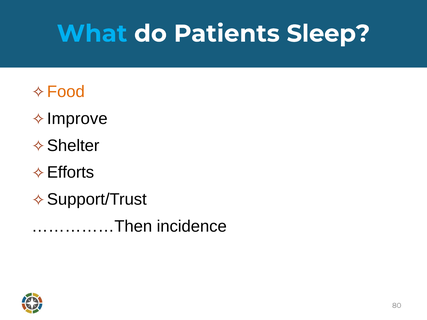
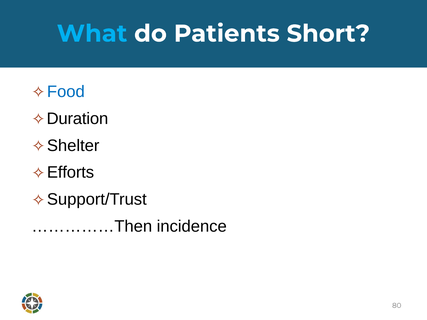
Sleep: Sleep -> Short (328, 34)
Food colour: orange -> blue (66, 92)
Improve: Improve -> Duration (77, 119)
